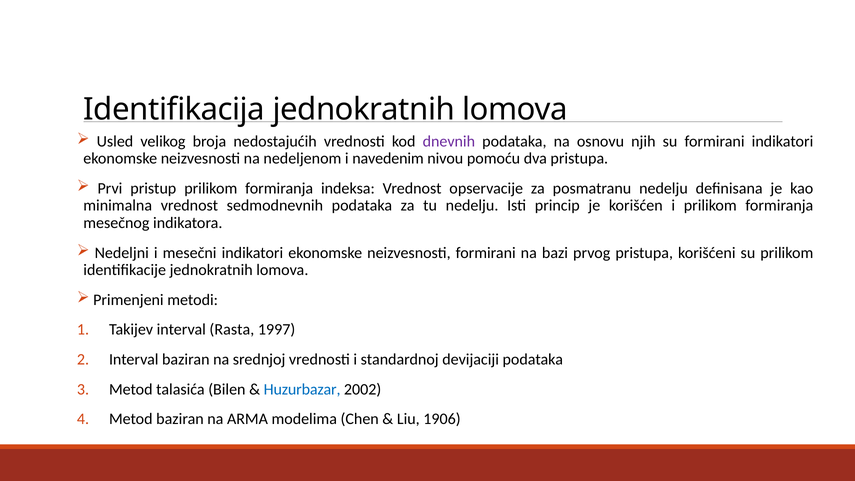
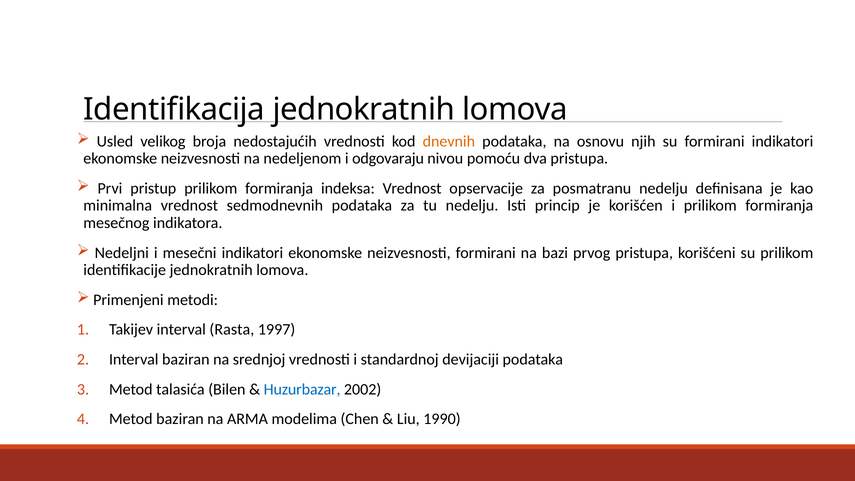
dnevnih colour: purple -> orange (449, 141)
navedenim: navedenim -> odgovaraju (388, 159)
1906: 1906 -> 1990 (442, 419)
